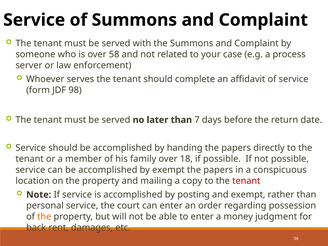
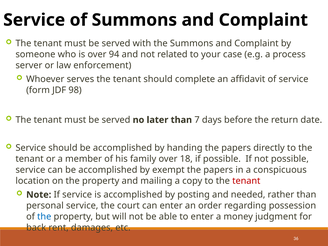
58: 58 -> 94 (114, 54)
and exempt: exempt -> needed (248, 195)
the colour: orange -> blue (44, 217)
